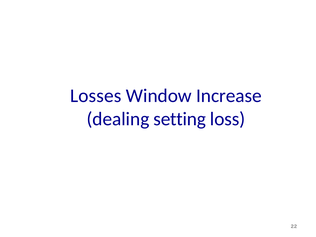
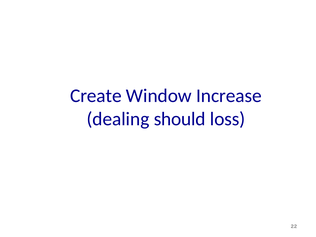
Losses: Losses -> Create (96, 96)
setting: setting -> should (180, 119)
